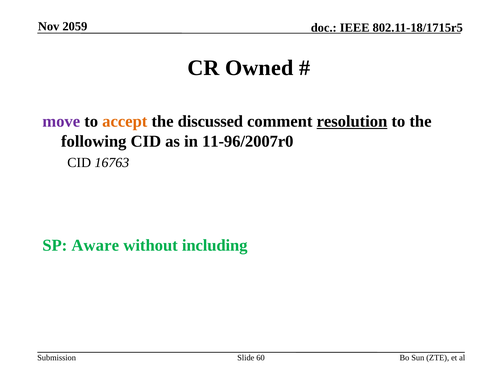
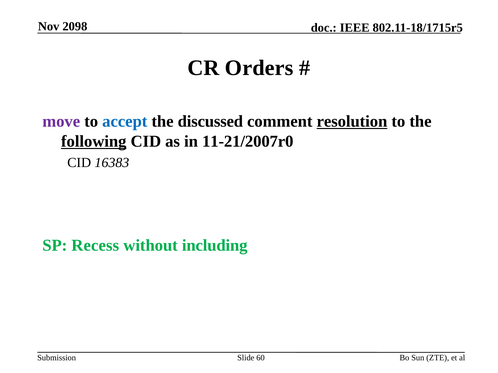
2059: 2059 -> 2098 (75, 27)
Owned: Owned -> Orders (259, 68)
accept colour: orange -> blue (125, 122)
following underline: none -> present (94, 141)
11-96/2007r0: 11-96/2007r0 -> 11-21/2007r0 (248, 141)
16763: 16763 -> 16383 (112, 163)
Aware: Aware -> Recess (95, 246)
